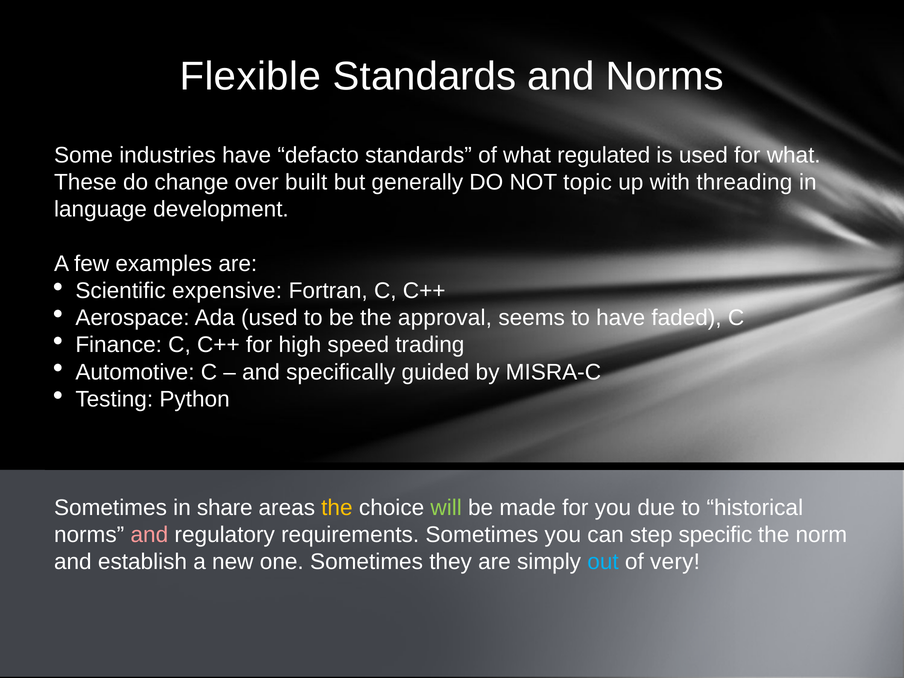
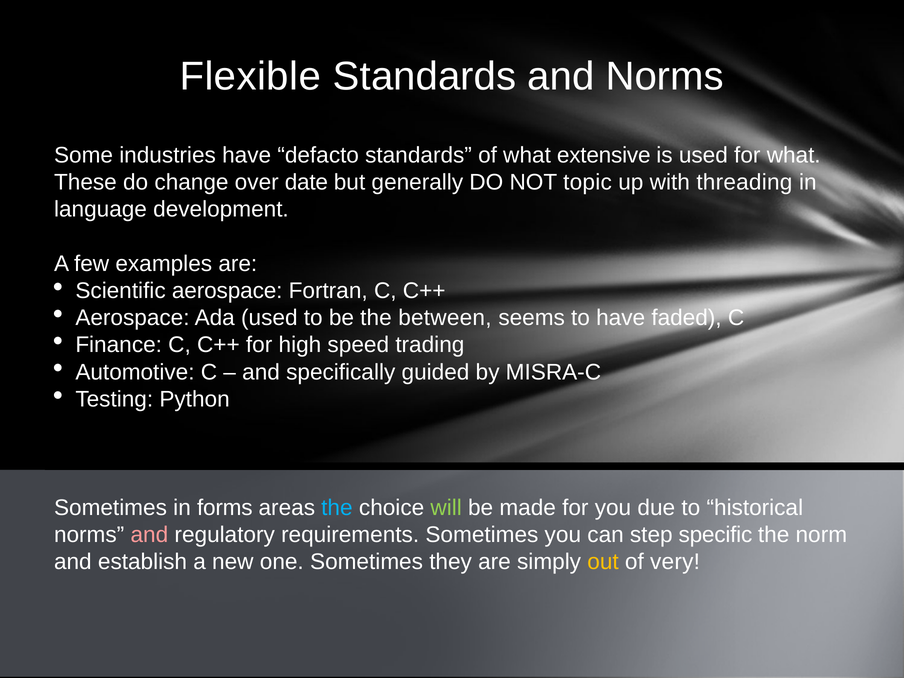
regulated: regulated -> extensive (604, 155)
built: built -> date (306, 182)
Scientific expensive: expensive -> aerospace (227, 291)
approval: approval -> between (445, 318)
share: share -> forms (225, 508)
the colour: yellow -> light blue (337, 508)
out colour: light blue -> yellow (603, 562)
